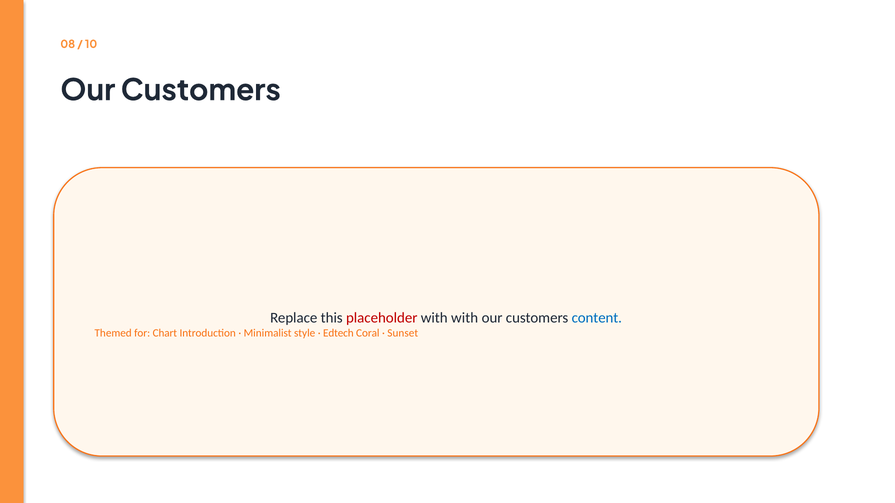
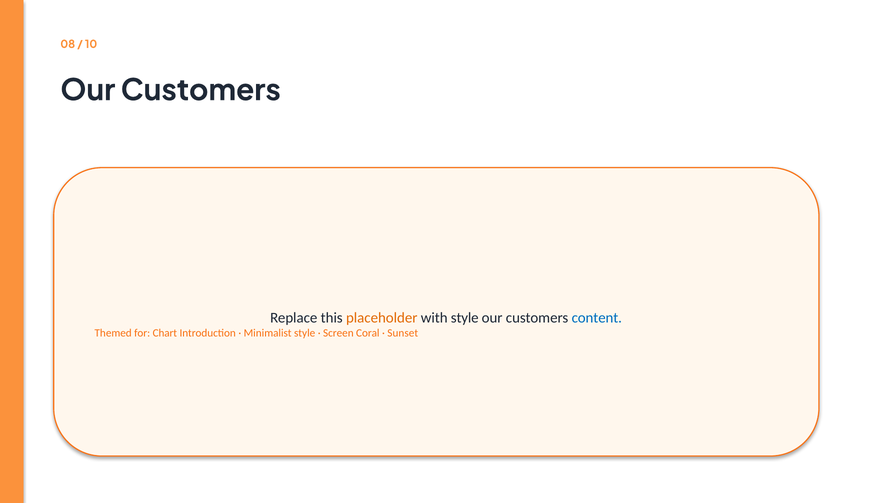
placeholder colour: red -> orange (382, 318)
with with: with -> style (465, 318)
Edtech: Edtech -> Screen (338, 334)
